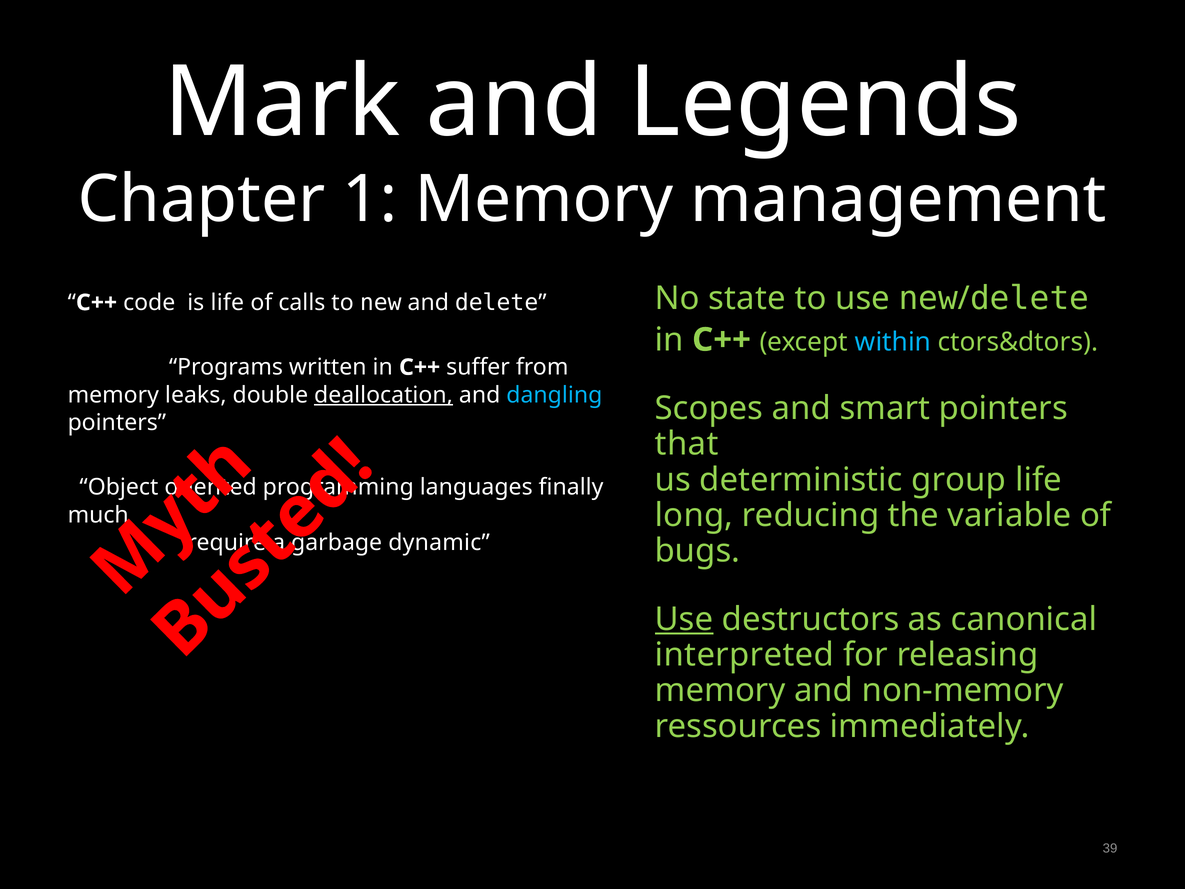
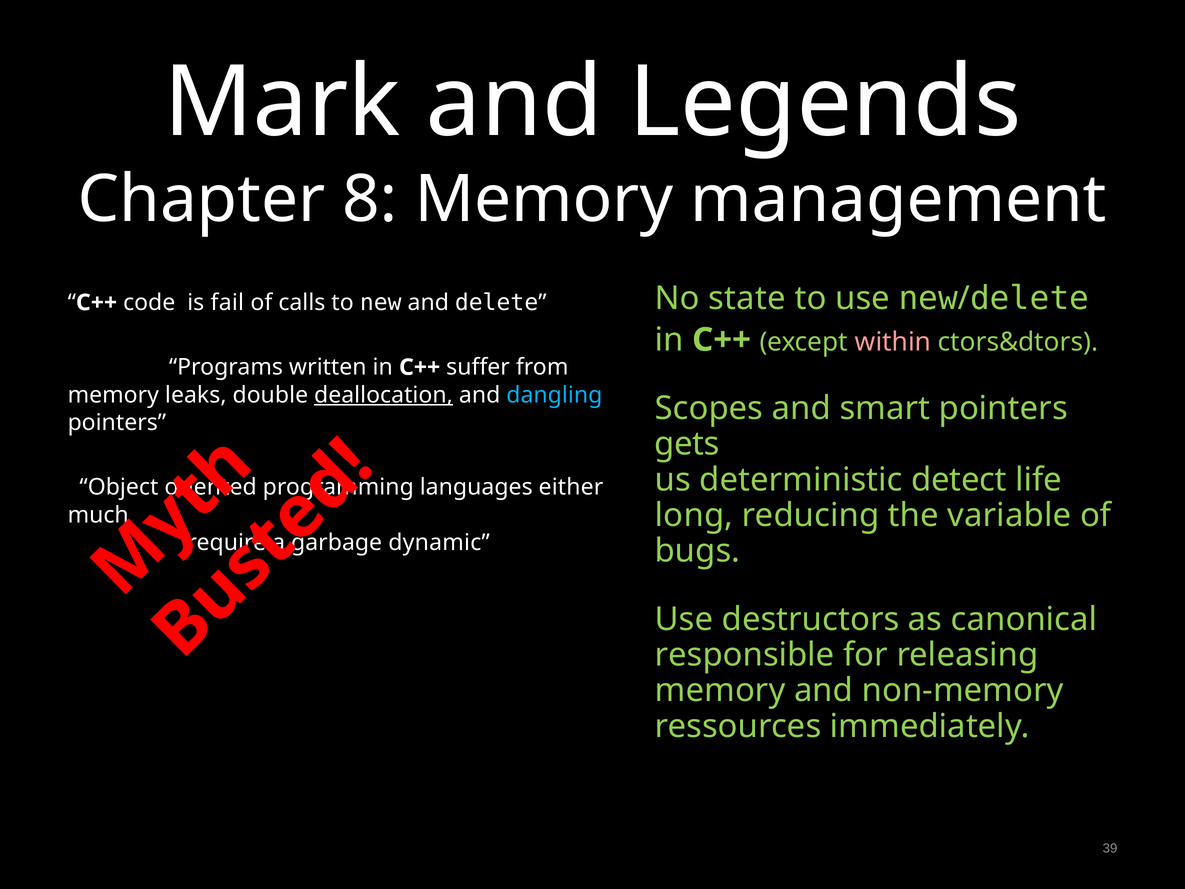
1: 1 -> 8 (370, 199)
is life: life -> fail (227, 303)
within colour: light blue -> pink (893, 342)
that: that -> gets (687, 444)
group: group -> detect (959, 480)
finally: finally -> either (571, 487)
Use underline: present -> none (684, 619)
interpreted: interpreted -> responsible (745, 655)
